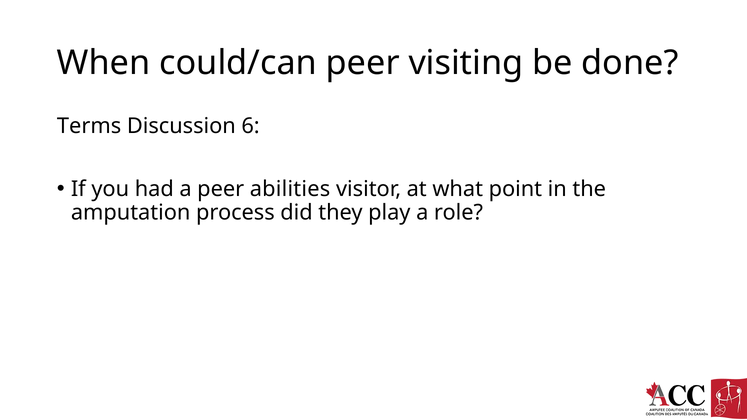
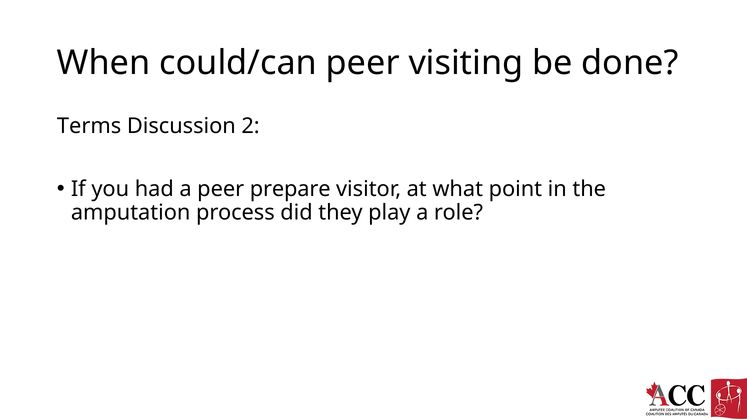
6: 6 -> 2 (251, 126)
abilities: abilities -> prepare (290, 189)
